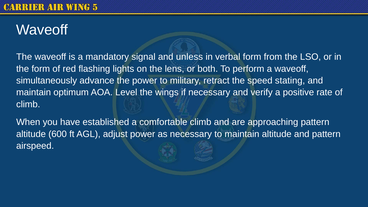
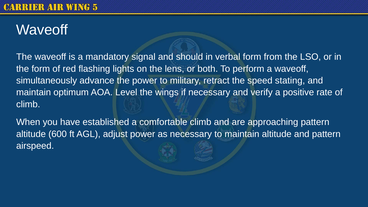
unless: unless -> should (189, 57)
